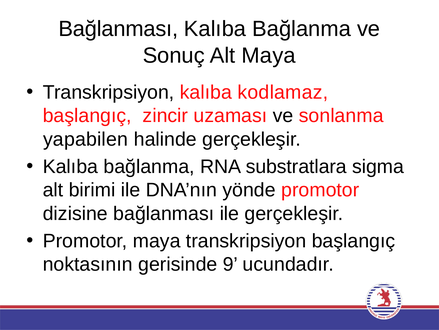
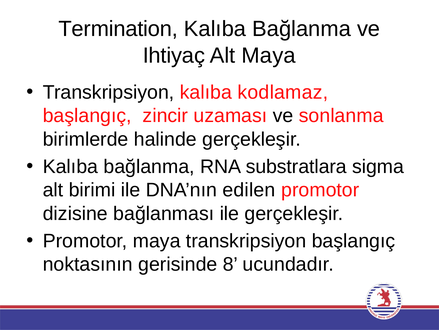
Bağlanması: Bağlanması -> Termination (118, 29)
Sonuç: Sonuç -> Ihtiyaç (174, 55)
yapabilen: yapabilen -> birimlerde (86, 139)
yönde: yönde -> edilen (249, 190)
9: 9 -> 8 (230, 264)
